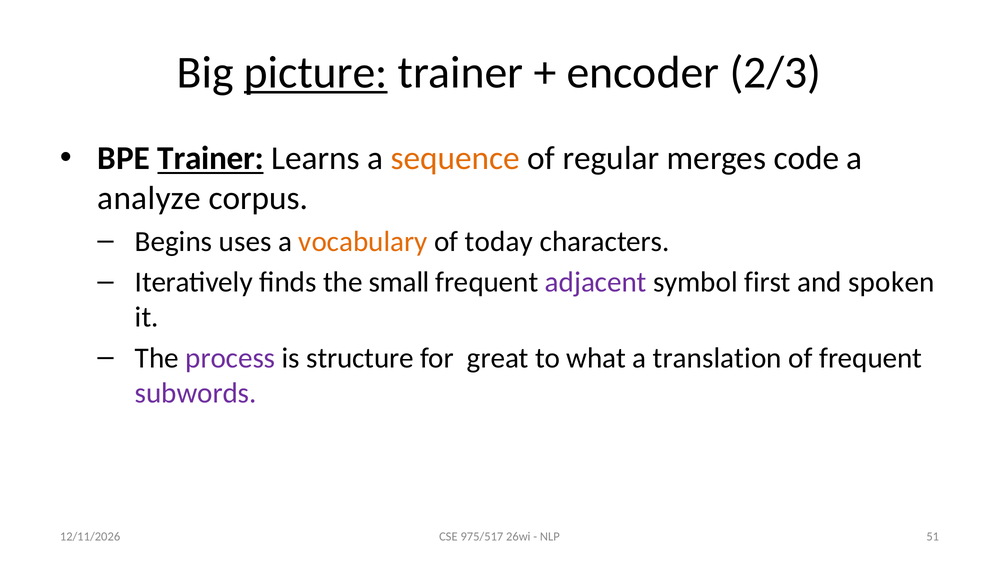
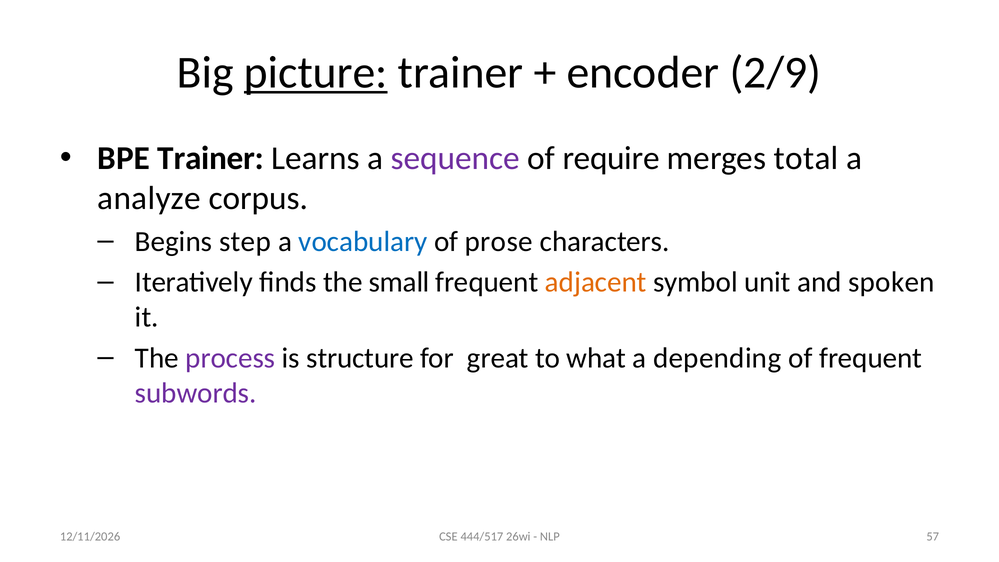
2/3: 2/3 -> 2/9 (775, 72)
Trainer underline: present -> none (211, 158)
sequence colour: orange -> purple (455, 158)
regular: regular -> require (611, 158)
code: code -> total (806, 158)
uses: uses -> step (245, 241)
vocabulary colour: orange -> blue (363, 241)
today: today -> prose (499, 241)
adjacent colour: purple -> orange (596, 282)
first: first -> unit (768, 282)
translation: translation -> depending (717, 358)
975/517: 975/517 -> 444/517 (482, 537)
51: 51 -> 57 (933, 537)
